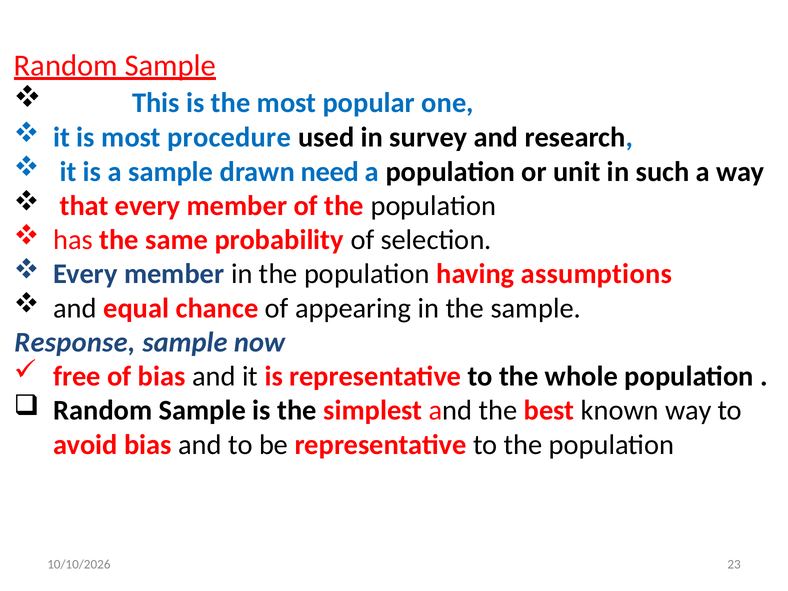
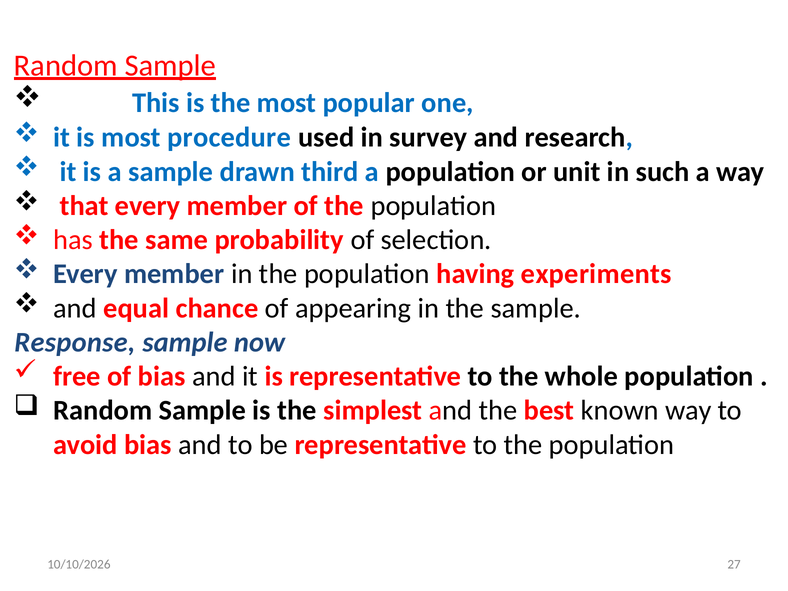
need: need -> third (330, 172)
assumptions: assumptions -> experiments (596, 274)
23: 23 -> 27 (734, 564)
